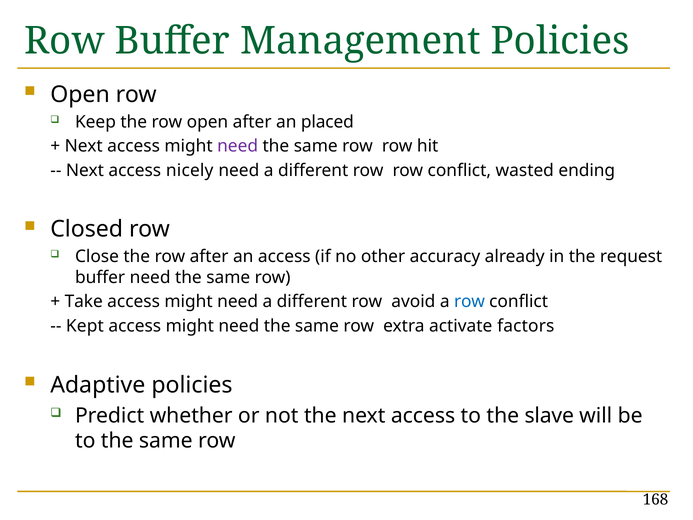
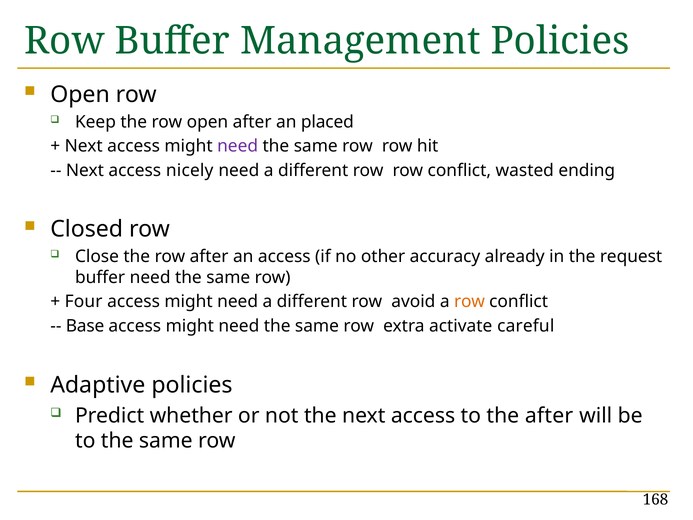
Take: Take -> Four (84, 302)
row colour: blue -> orange (469, 302)
Kept: Kept -> Base (85, 326)
factors: factors -> careful (526, 326)
the slave: slave -> after (549, 415)
